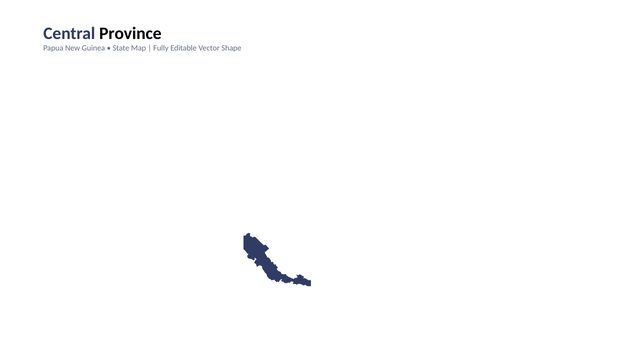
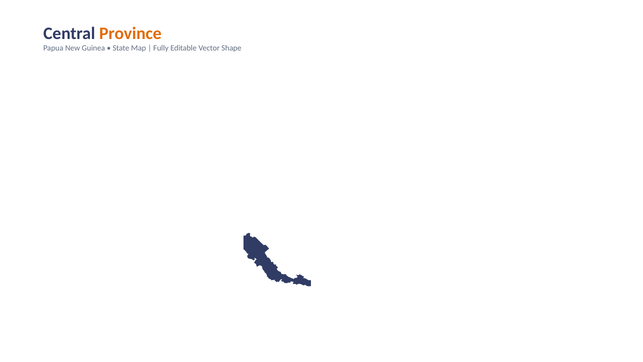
Province colour: black -> orange (130, 33)
